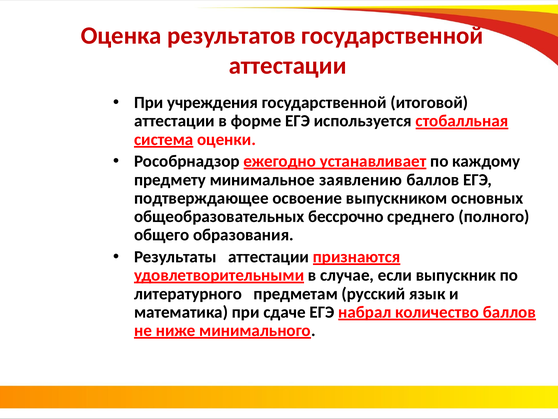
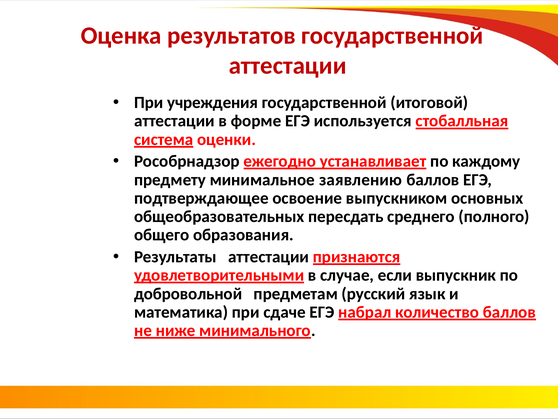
бессрочно: бессрочно -> пересдать (346, 216)
литературного: литературного -> добровольной (188, 293)
